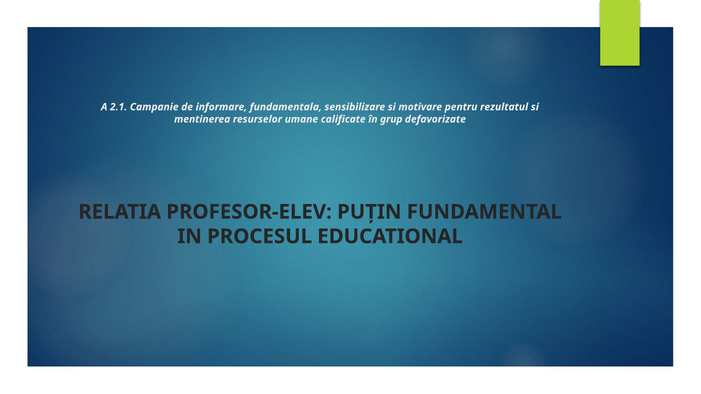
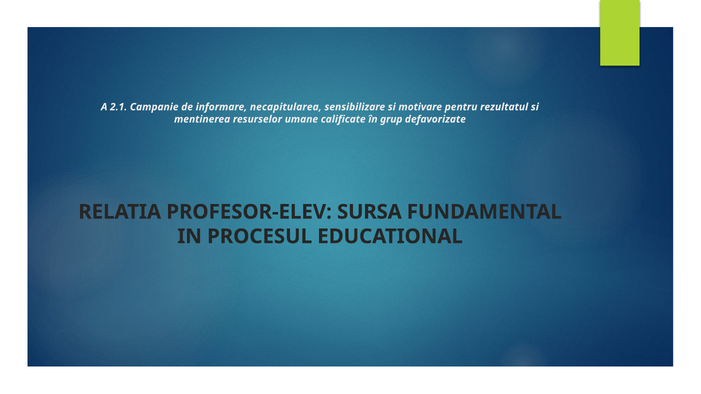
fundamentala: fundamentala -> necapitularea (286, 107)
PUŢIN: PUŢIN -> SURSA (369, 212)
